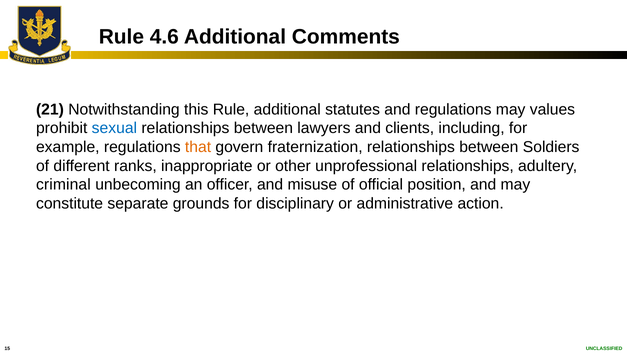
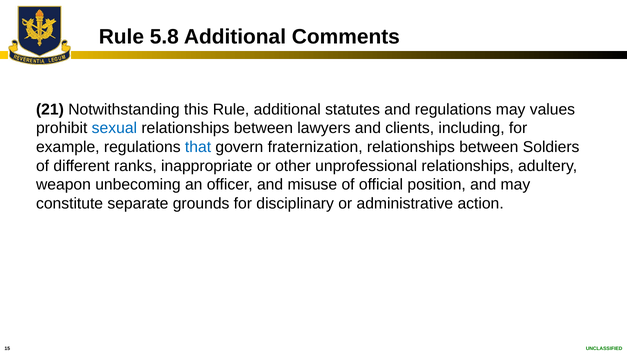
4.6: 4.6 -> 5.8 (164, 37)
that colour: orange -> blue (198, 147)
criminal: criminal -> weapon (63, 184)
